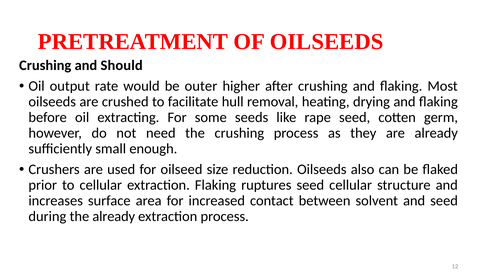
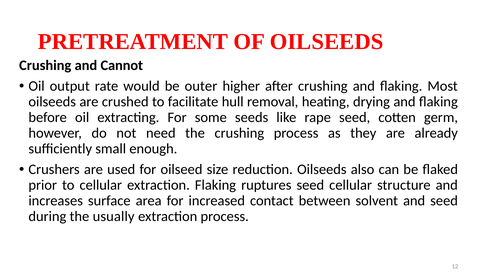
Should: Should -> Cannot (122, 65)
the already: already -> usually (114, 216)
